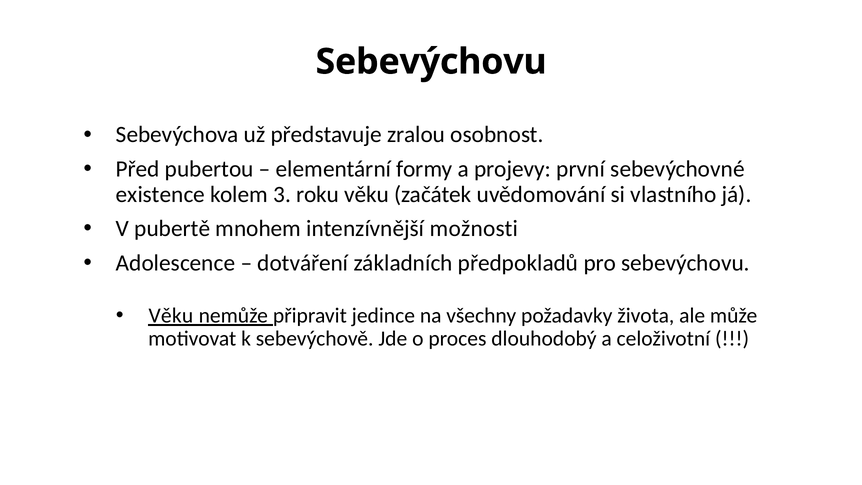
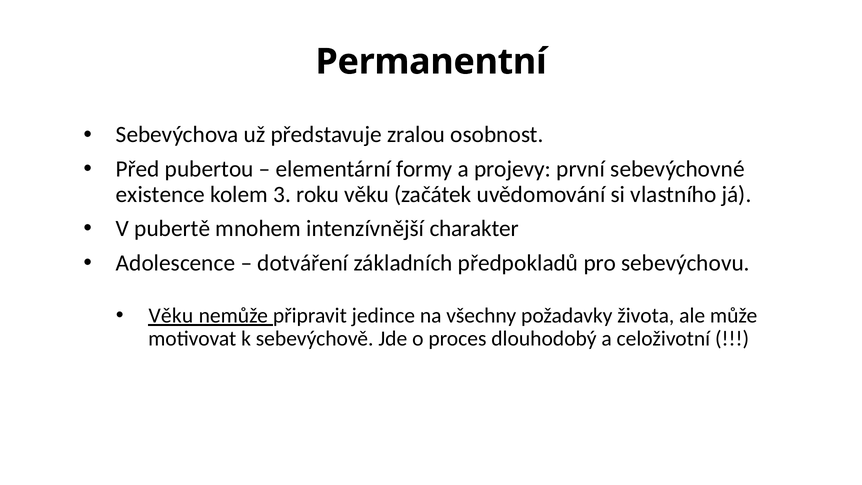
Sebevýchovu: Sebevýchovu -> Permanentní (431, 62)
možnosti: možnosti -> charakter (474, 229)
